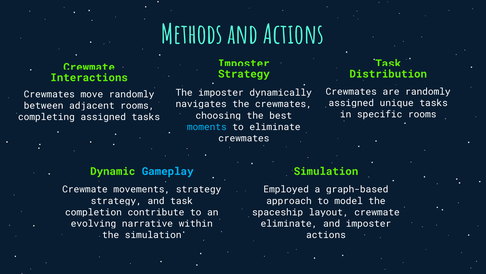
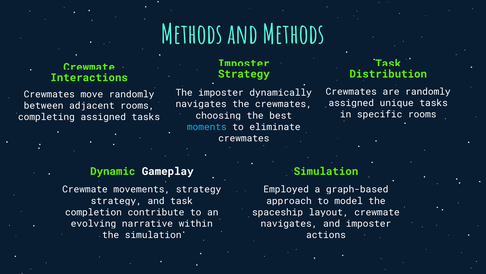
and Actions: Actions -> Methods (294, 35)
Gameplay colour: light blue -> white (168, 171)
eliminate: eliminate -> navigates (289, 223)
